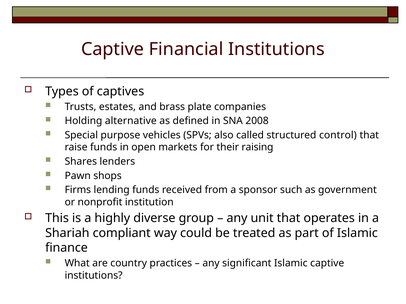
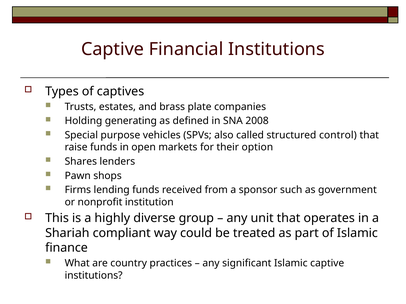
alternative: alternative -> generating (131, 121)
raising: raising -> option (257, 148)
